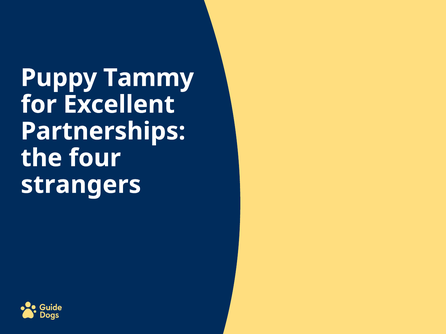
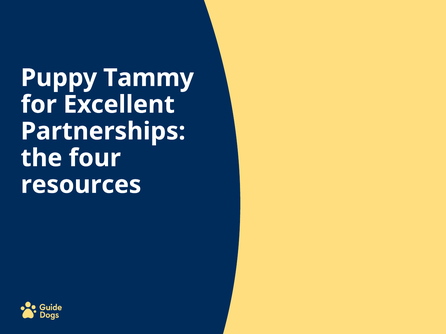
strangers: strangers -> resources (81, 185)
